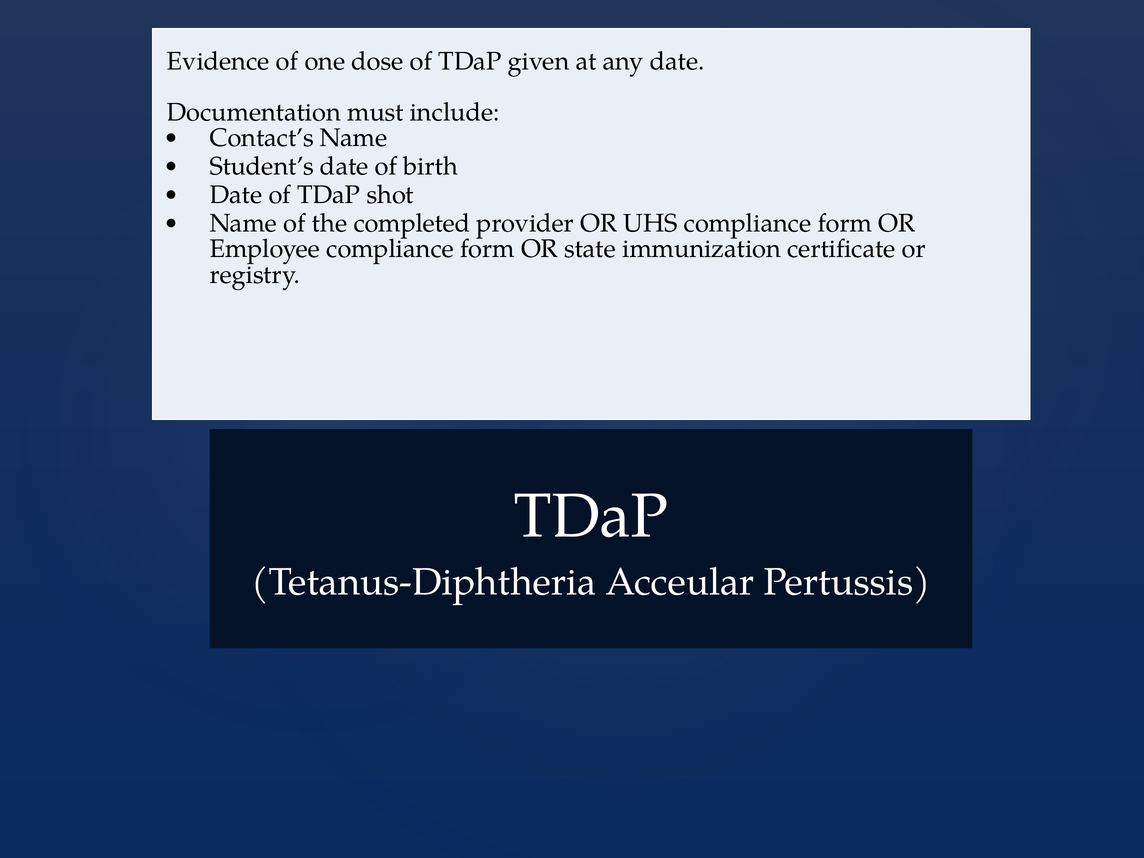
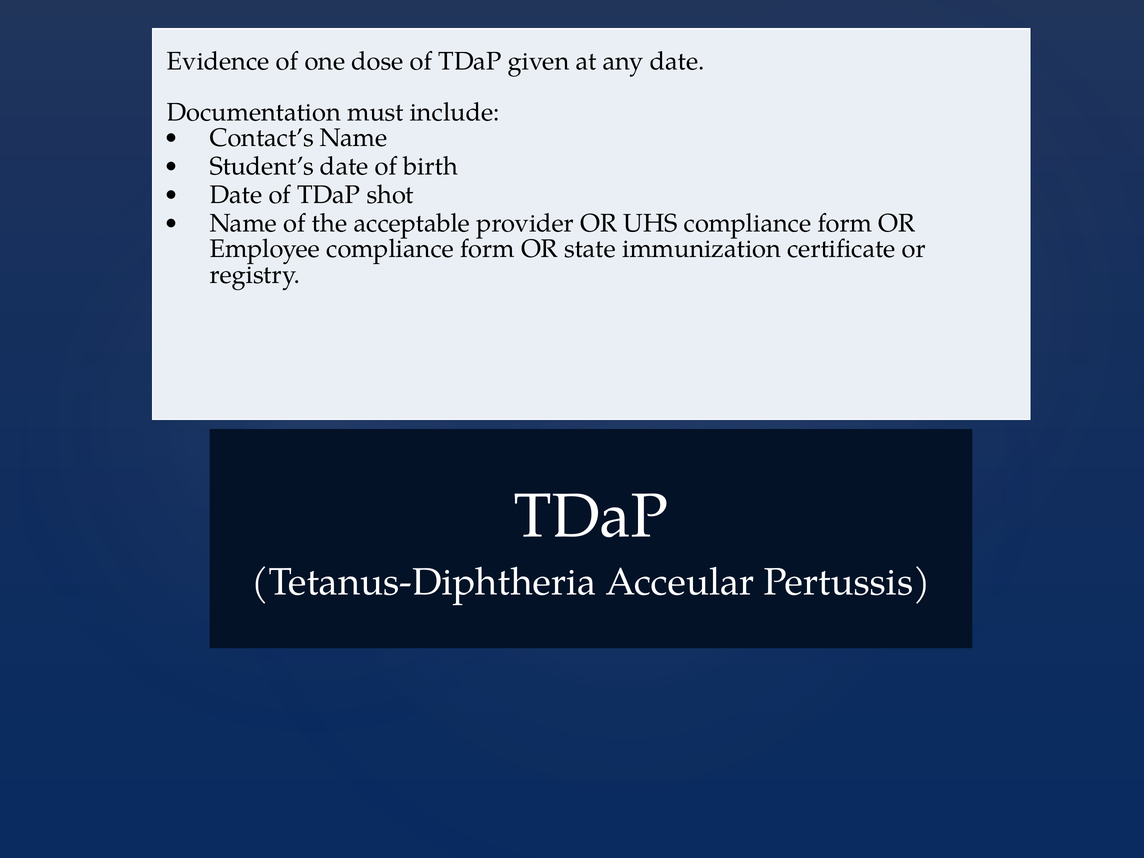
completed: completed -> acceptable (412, 224)
